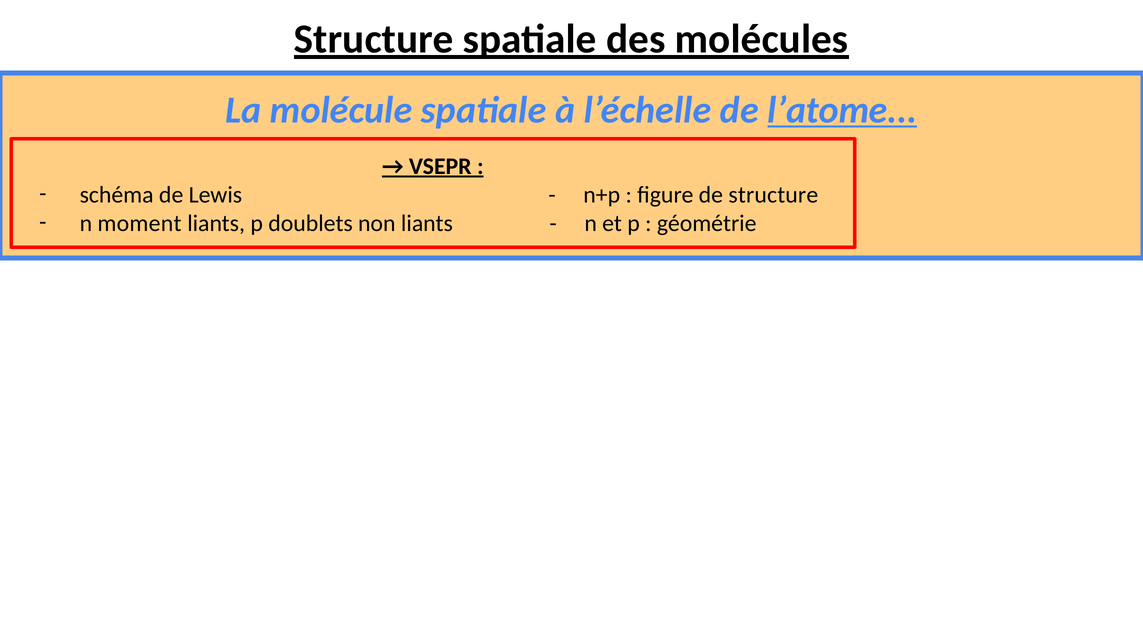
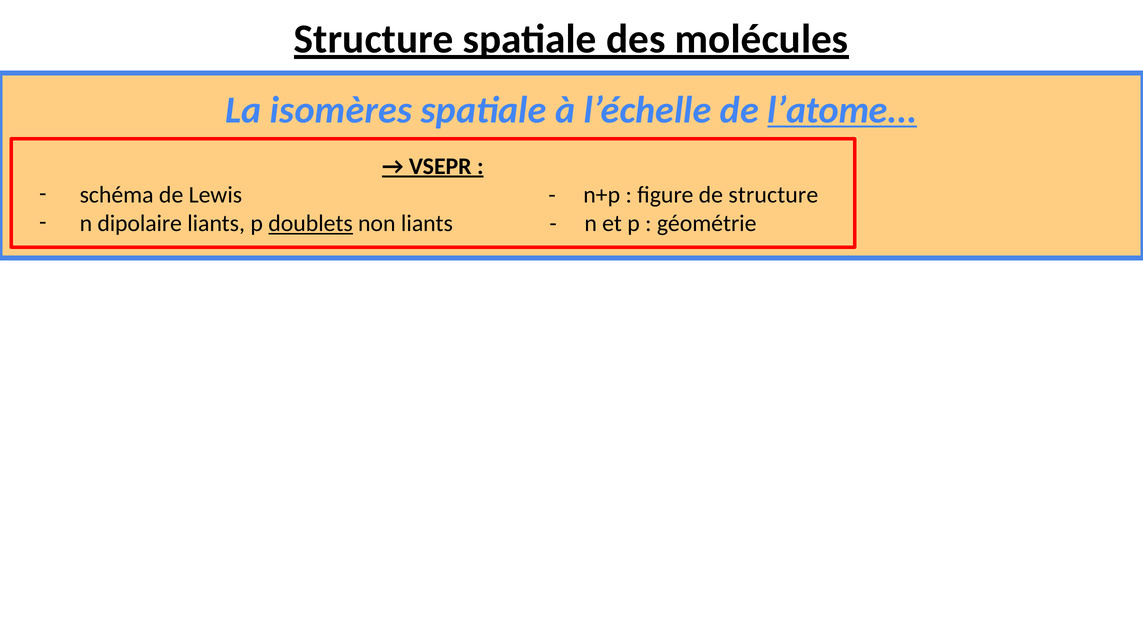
molécule: molécule -> isomères (341, 110)
moment: moment -> dipolaire (140, 223)
doublets underline: none -> present (311, 223)
